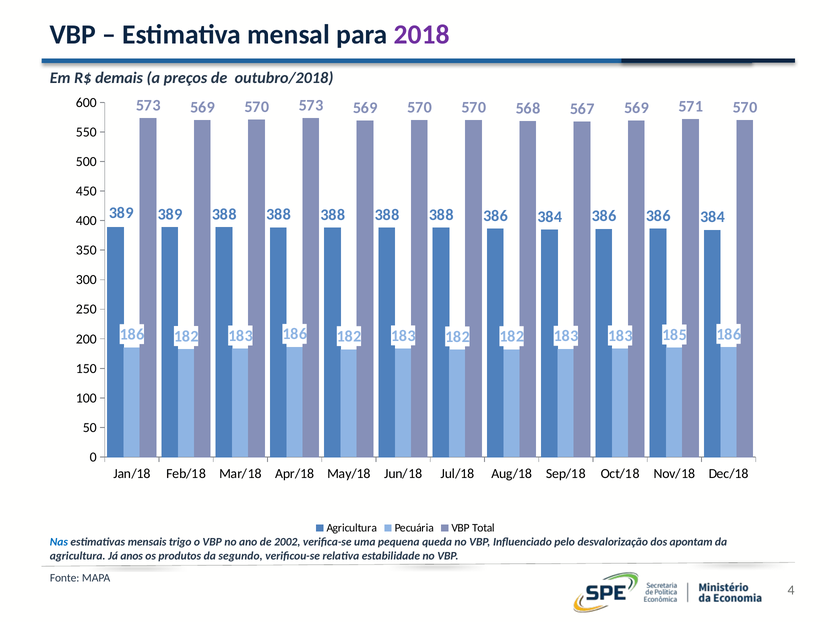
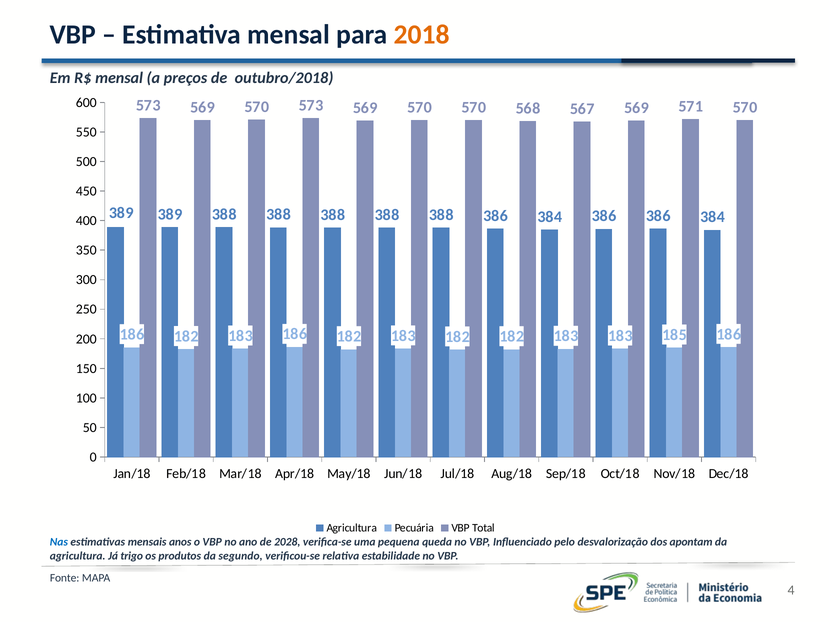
2018 colour: purple -> orange (422, 35)
R$ demais: demais -> mensal (119, 78)
trigo: trigo -> anos (180, 542)
2002: 2002 -> 2028 (287, 542)
anos: anos -> trigo (132, 556)
